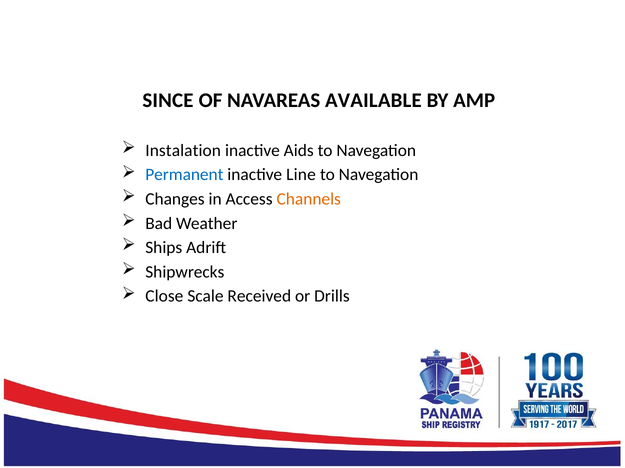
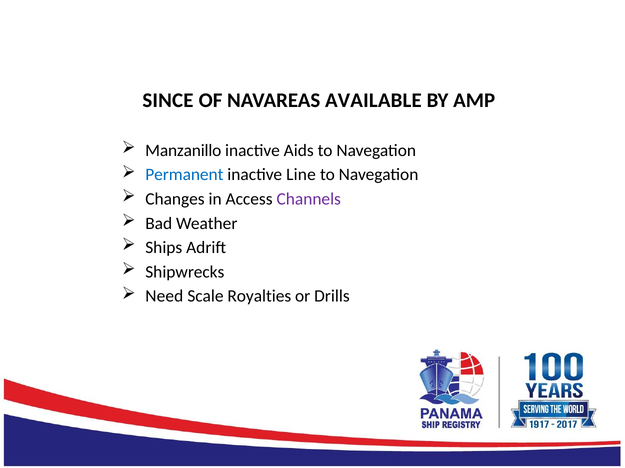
Instalation: Instalation -> Manzanillo (183, 151)
Channels colour: orange -> purple (309, 199)
Close: Close -> Need (164, 297)
Received: Received -> Royalties (259, 297)
